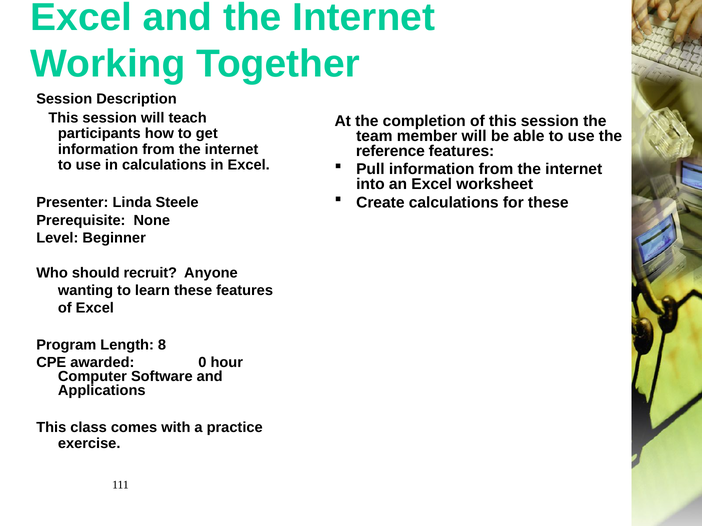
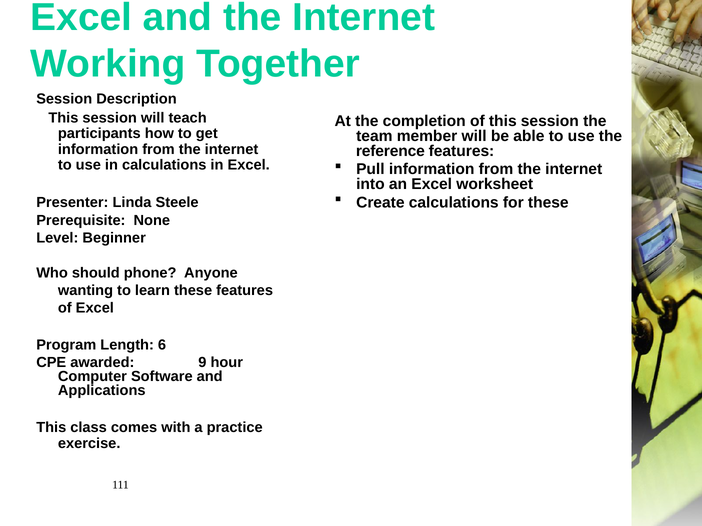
recruit: recruit -> phone (150, 273)
8: 8 -> 6 (162, 345)
0: 0 -> 9 (202, 363)
